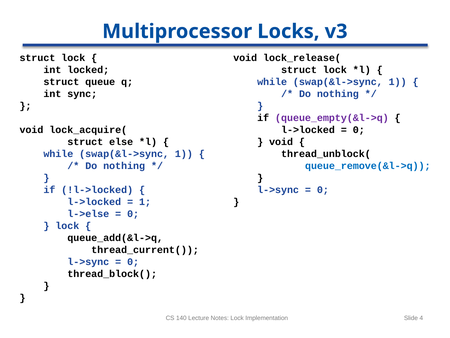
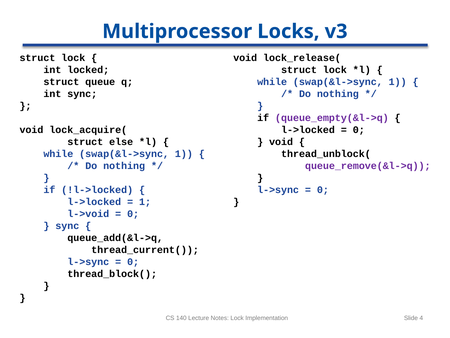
queue_remove(&l->q colour: blue -> purple (368, 166)
l->else: l->else -> l->void (88, 214)
lock: lock -> sync (67, 226)
